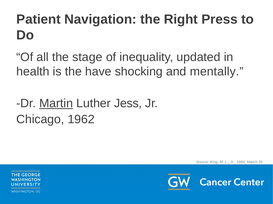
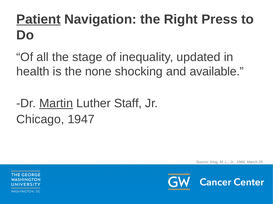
Patient underline: none -> present (39, 19)
have: have -> none (98, 72)
mentally: mentally -> available (217, 72)
Jess: Jess -> Staff (128, 104)
1962: 1962 -> 1947 (81, 120)
